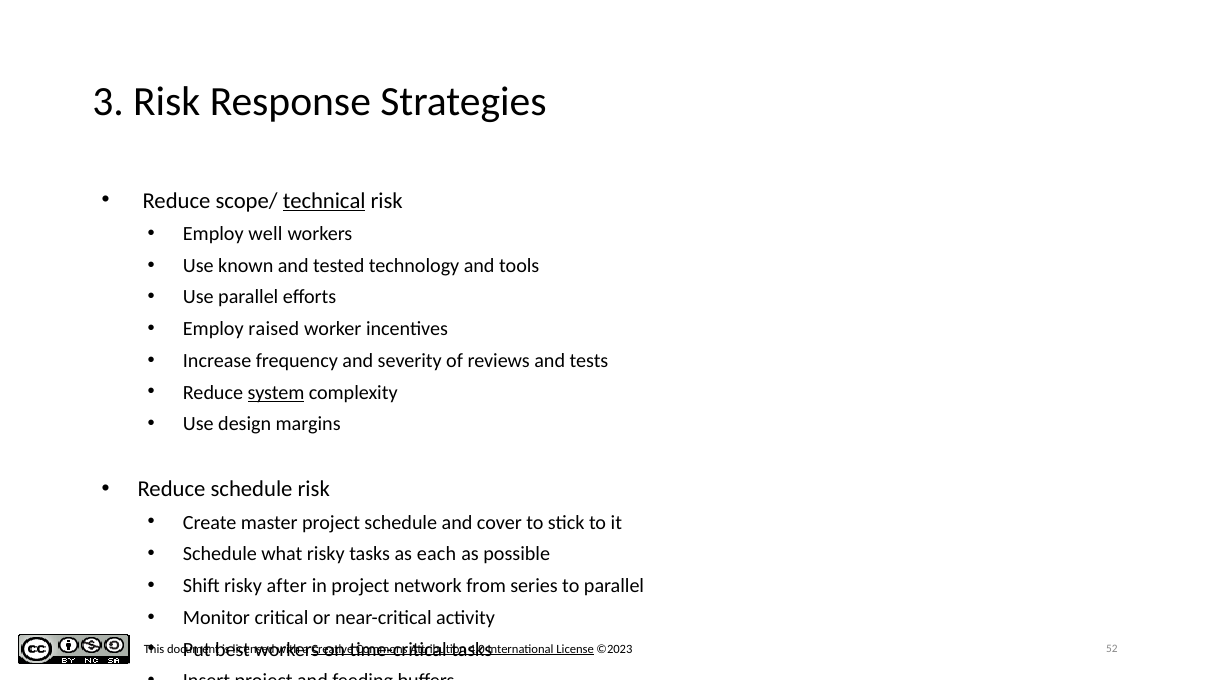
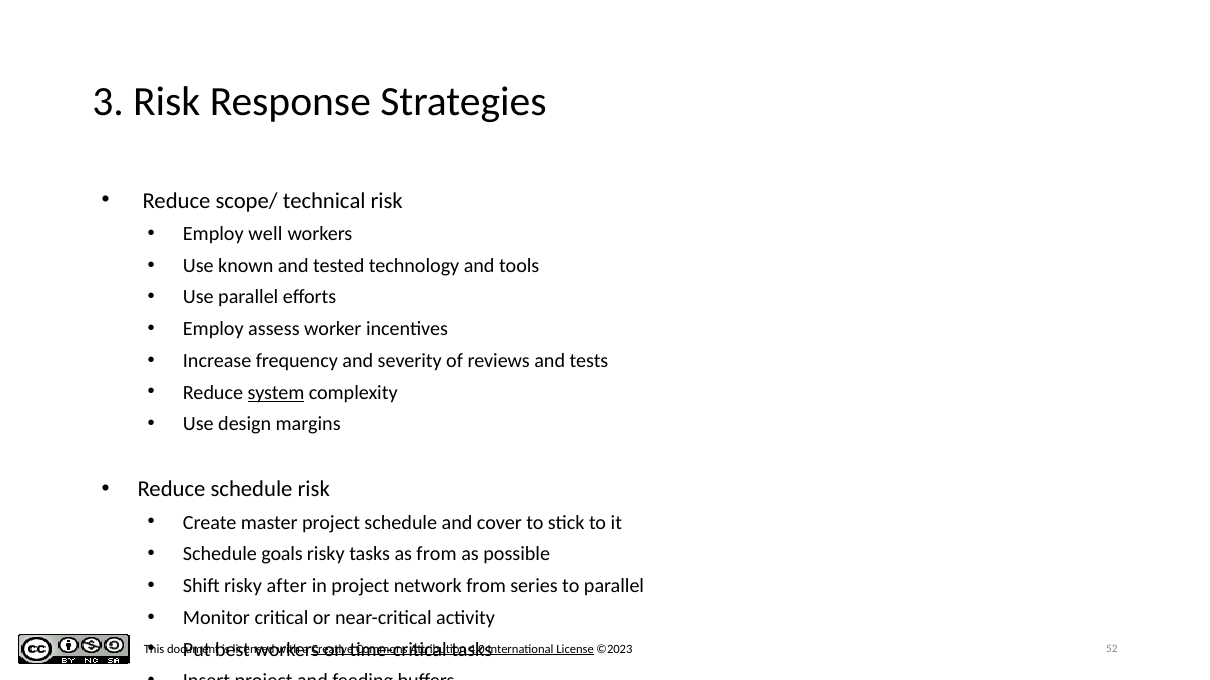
technical underline: present -> none (324, 201)
raised: raised -> assess (274, 329)
what: what -> goals (282, 555)
as each: each -> from (437, 555)
